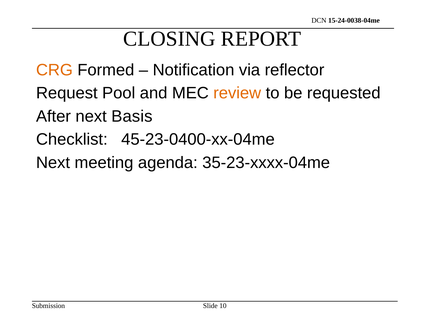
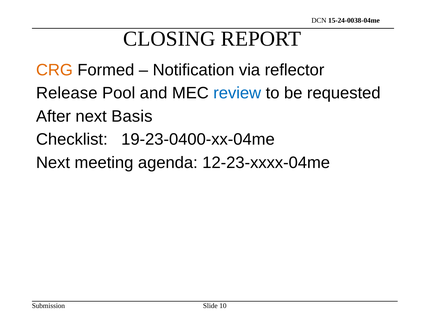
Request: Request -> Release (67, 93)
review colour: orange -> blue (237, 93)
45-23-0400-xx-04me: 45-23-0400-xx-04me -> 19-23-0400-xx-04me (198, 140)
35-23-xxxx-04me: 35-23-xxxx-04me -> 12-23-xxxx-04me (266, 163)
